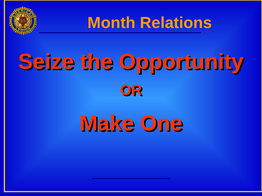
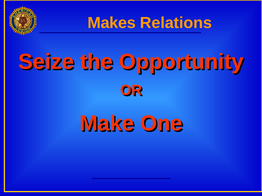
Month: Month -> Makes (112, 23)
